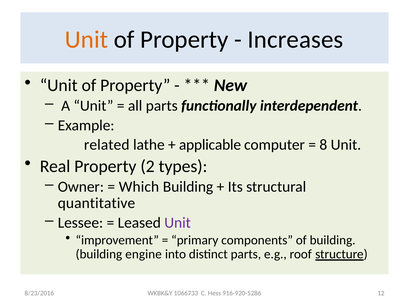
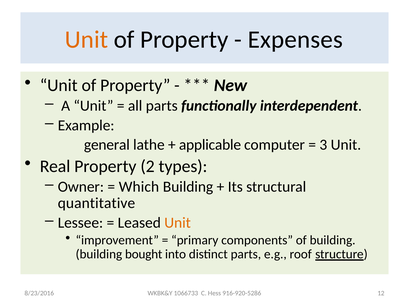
Increases: Increases -> Expenses (295, 40)
related: related -> general (107, 145)
8: 8 -> 3 (323, 145)
Unit colour: purple -> orange (178, 222)
engine: engine -> bought (144, 254)
